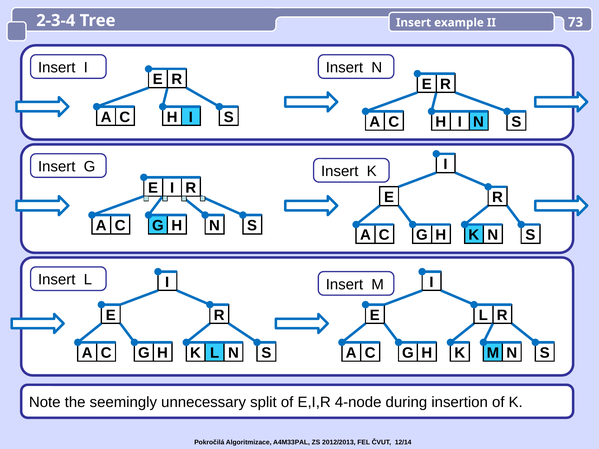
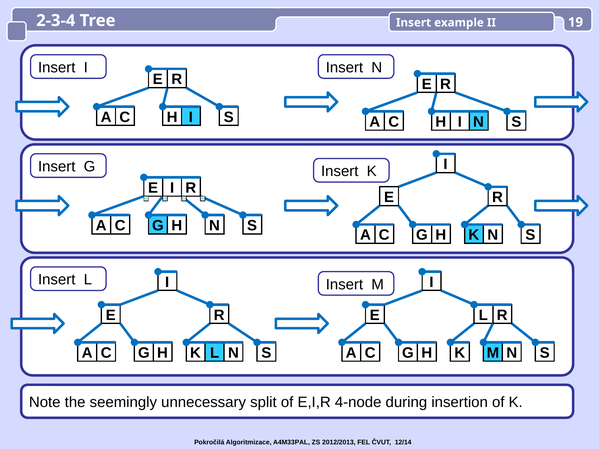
73: 73 -> 19 (575, 22)
